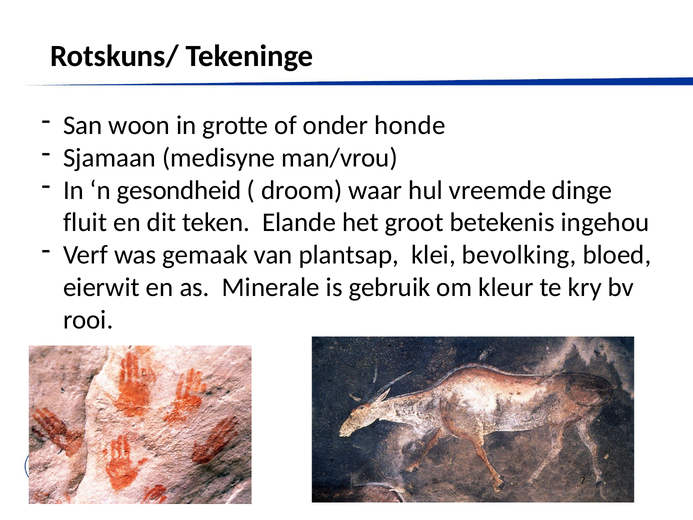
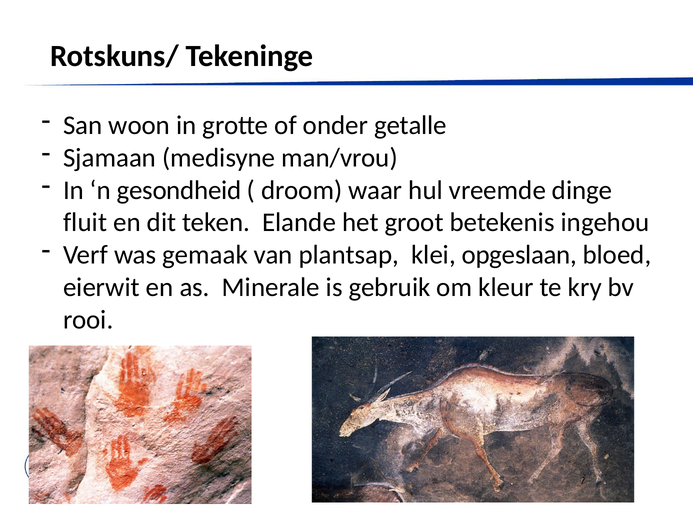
honde: honde -> getalle (410, 125)
bevolking: bevolking -> opgeslaan (519, 255)
